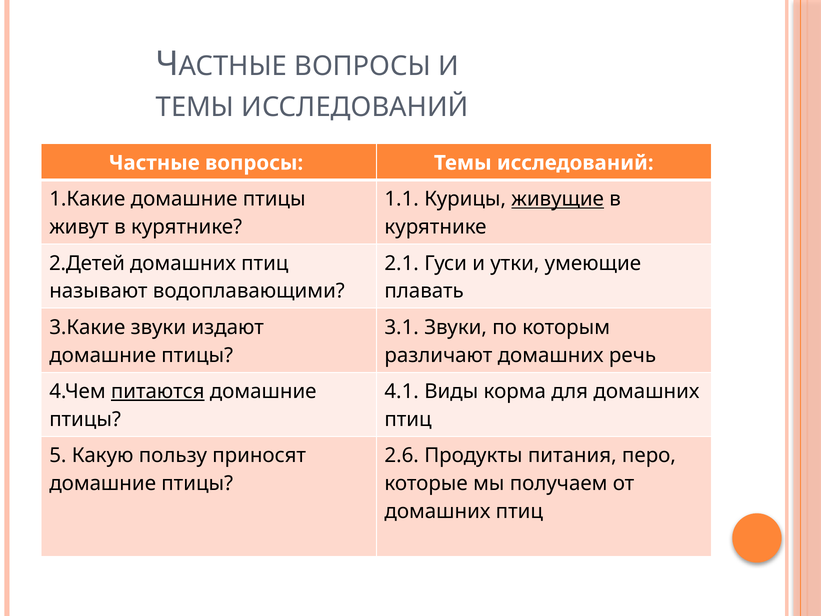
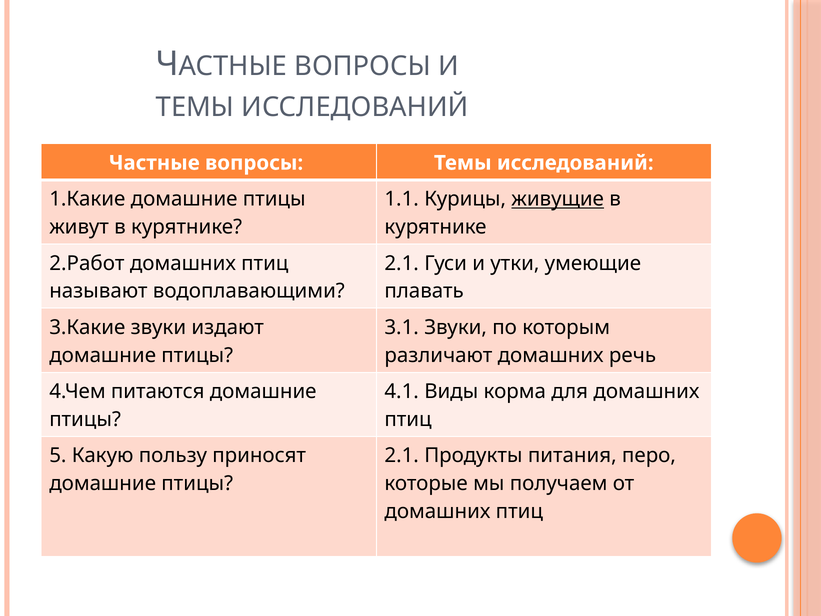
2.Детей: 2.Детей -> 2.Работ (87, 263)
питаются underline: present -> none (158, 391)
2.6: 2.6 -> 2.1 (402, 455)
